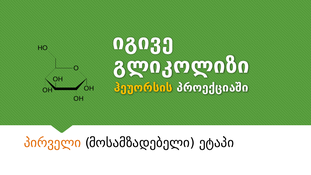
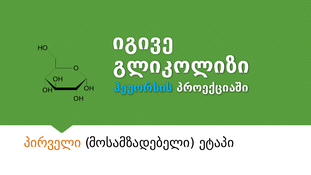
ჰეუორსის colour: yellow -> light blue (143, 88)
